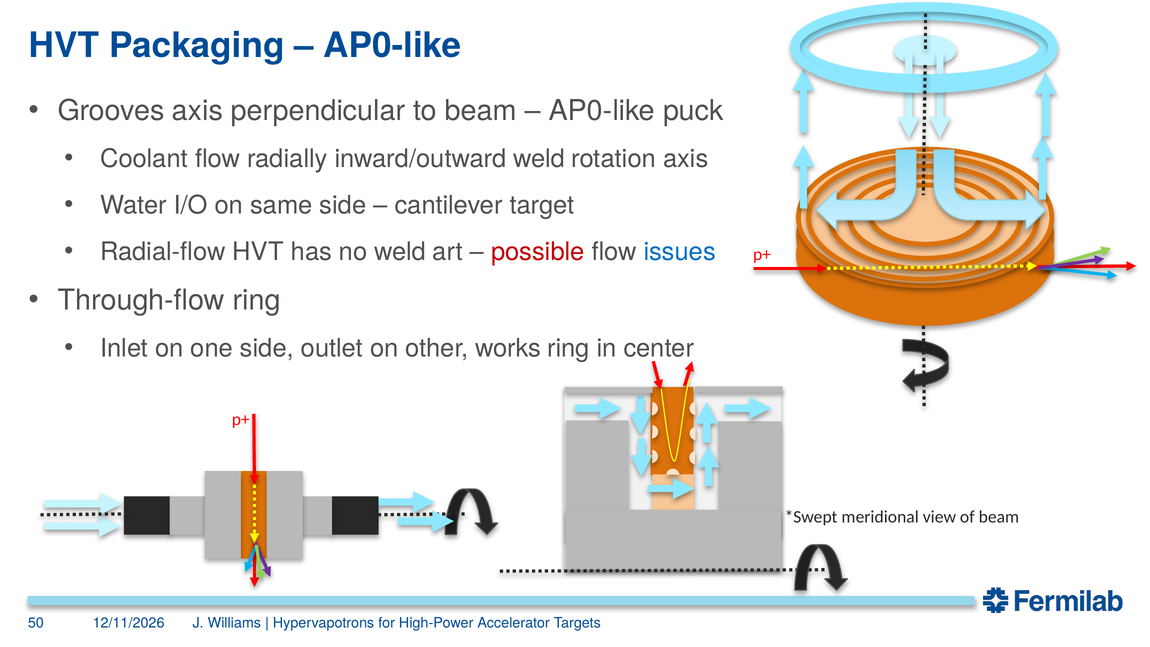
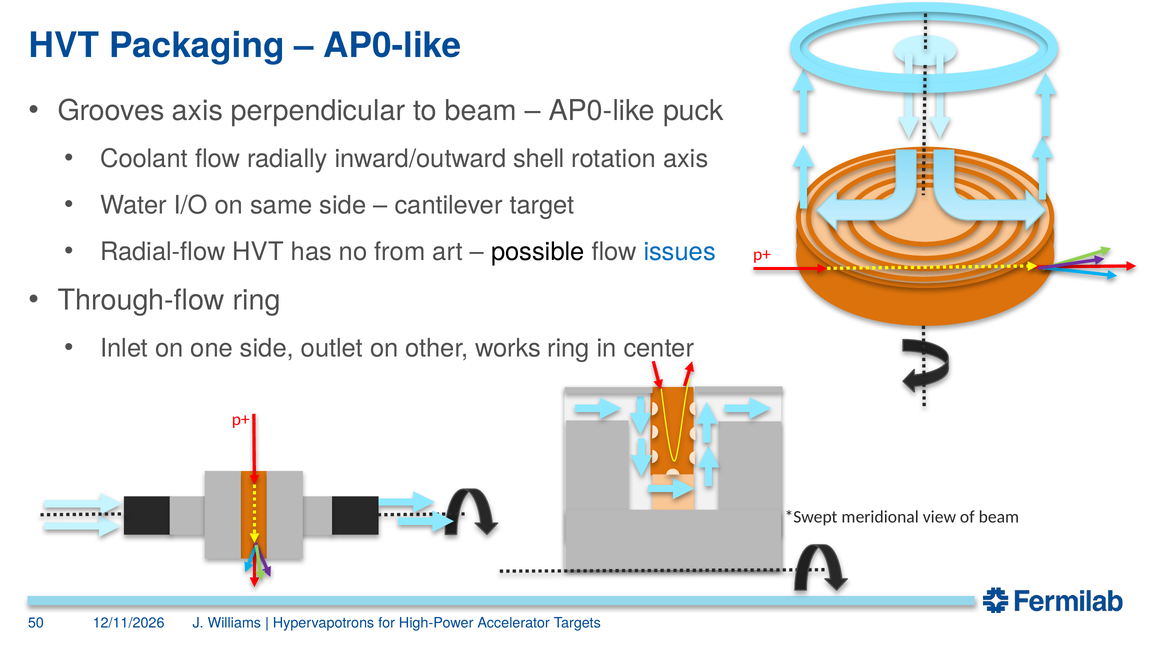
inward/outward weld: weld -> shell (539, 159)
no weld: weld -> from (400, 252)
possible colour: red -> black (538, 252)
